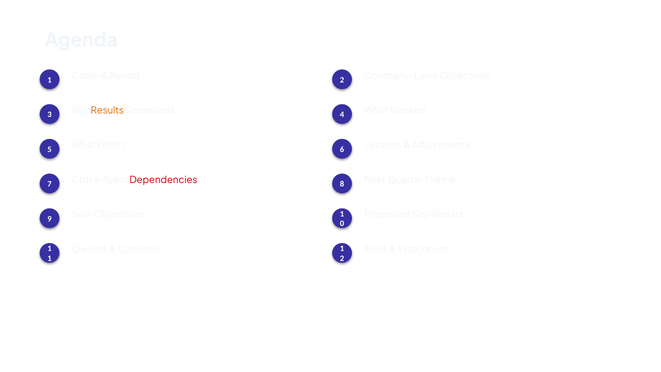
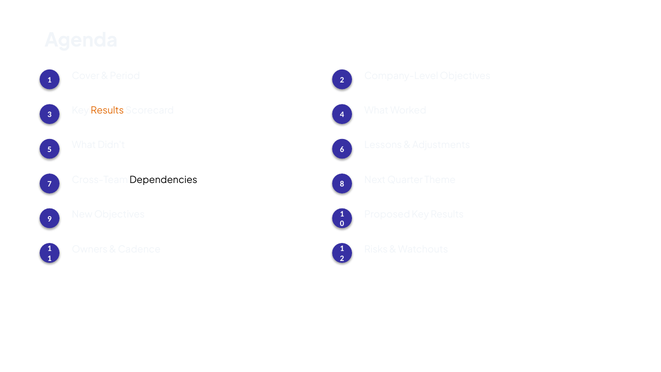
Dependencies colour: red -> black (163, 180)
